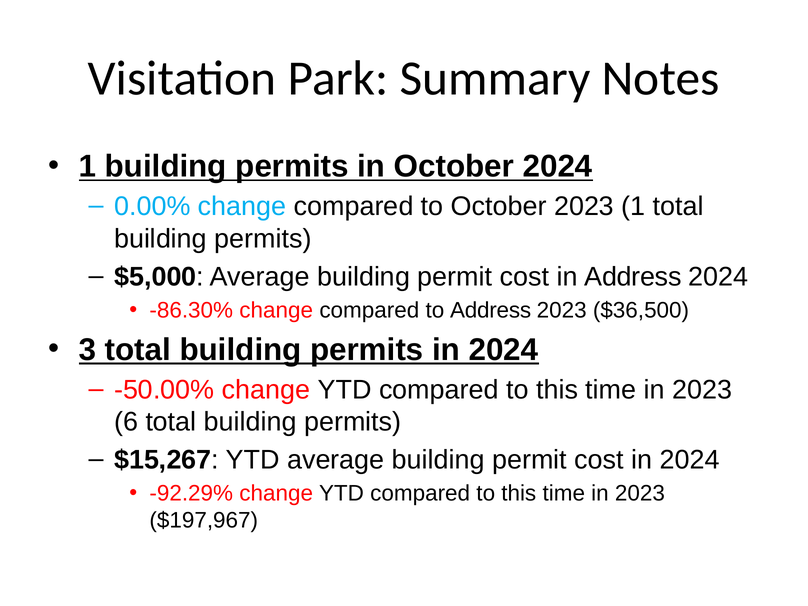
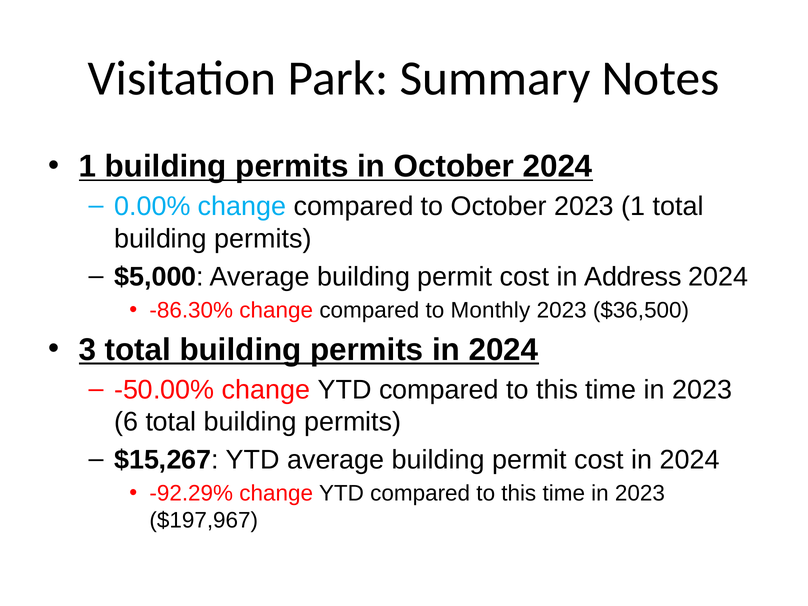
to Address: Address -> Monthly (490, 310)
